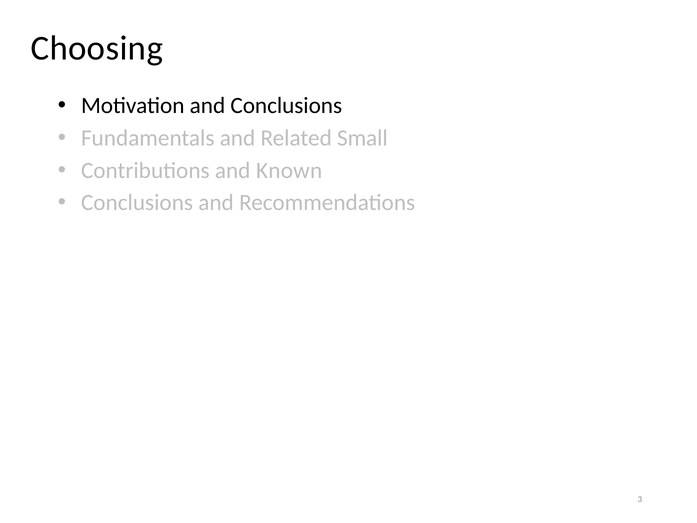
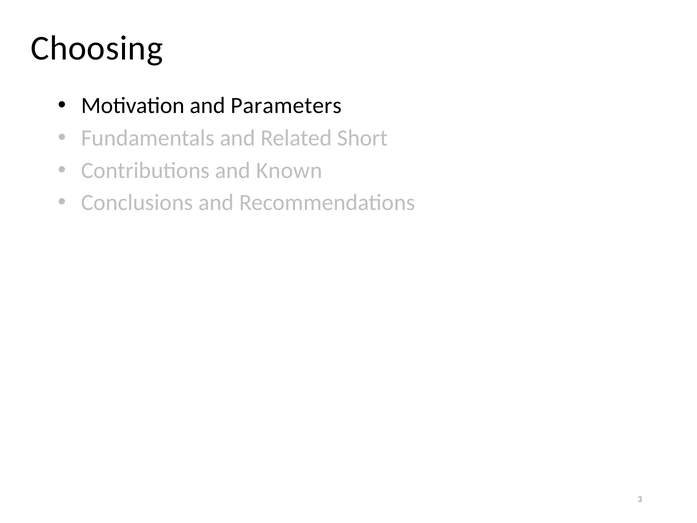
and Conclusions: Conclusions -> Parameters (286, 106)
Small: Small -> Short (362, 138)
